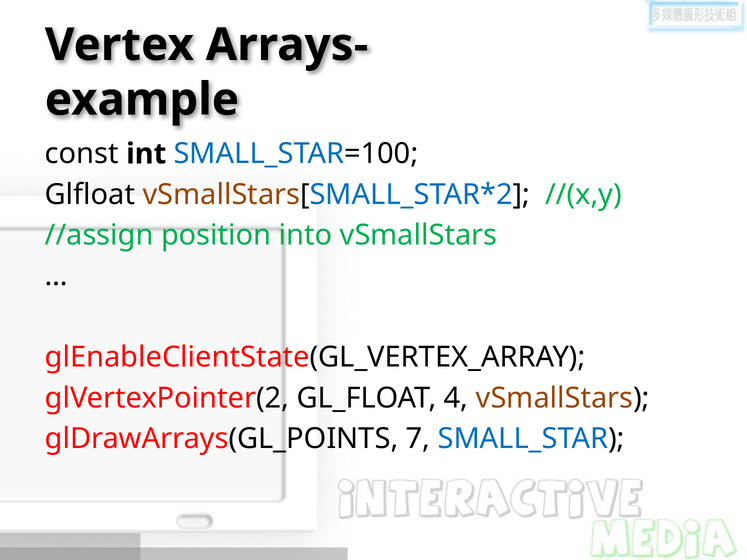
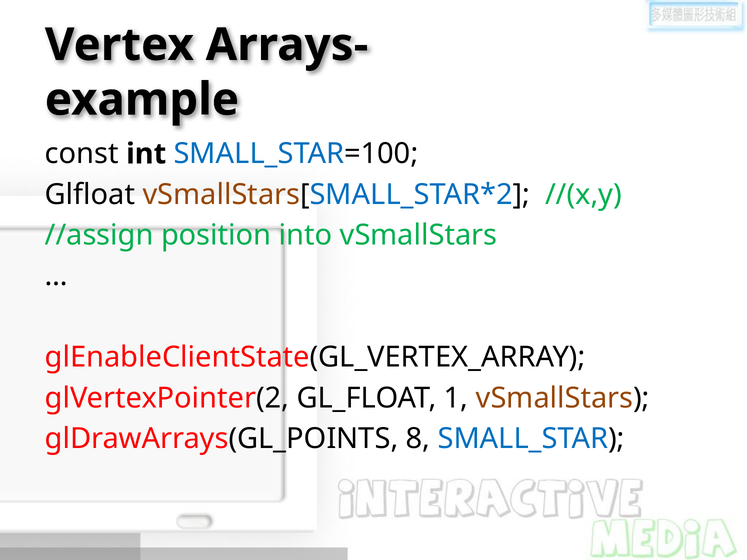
4: 4 -> 1 (456, 398)
7: 7 -> 8 (418, 439)
